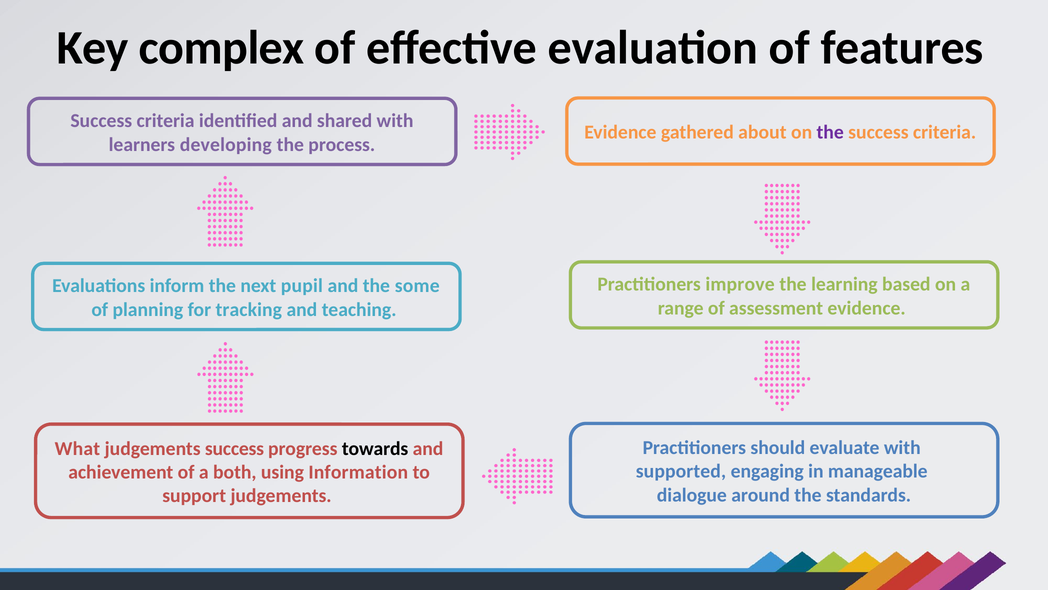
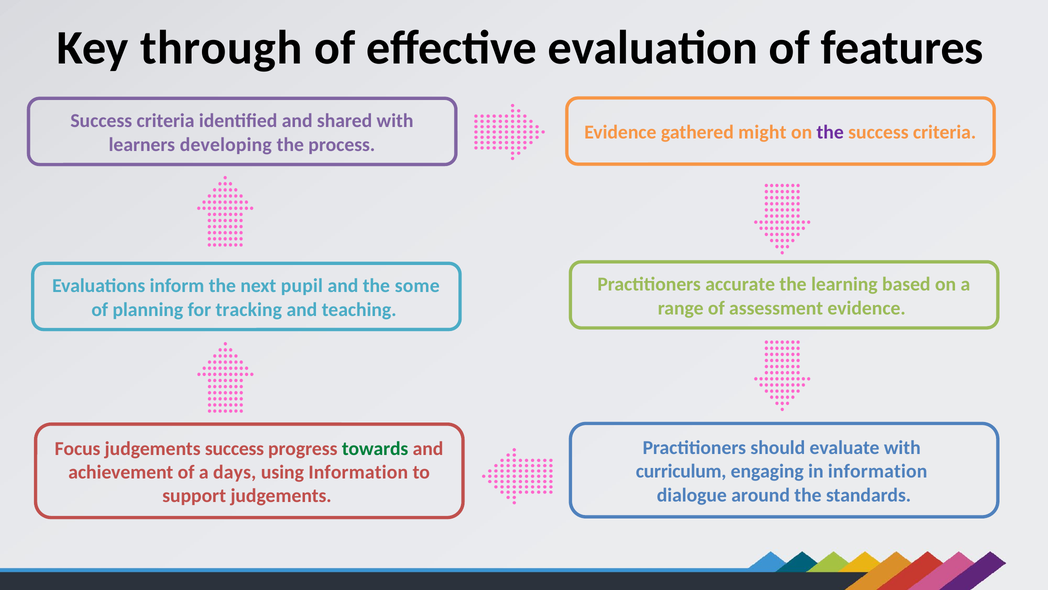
complex: complex -> through (221, 48)
about: about -> might (762, 132)
improve: improve -> accurate (740, 284)
What: What -> Focus (78, 448)
towards colour: black -> green (375, 448)
supported: supported -> curriculum (681, 471)
in manageable: manageable -> information (878, 471)
both: both -> days (235, 472)
